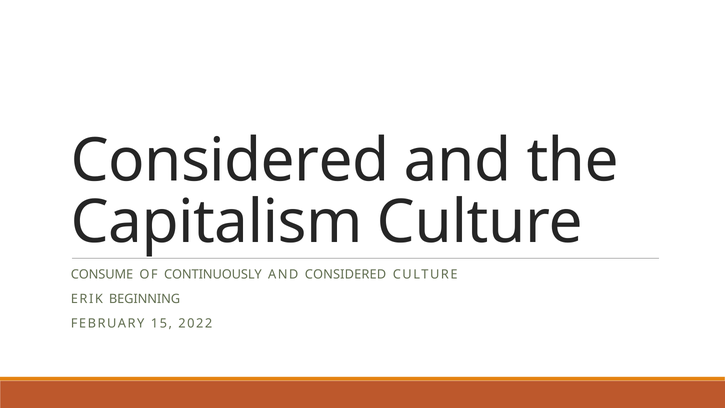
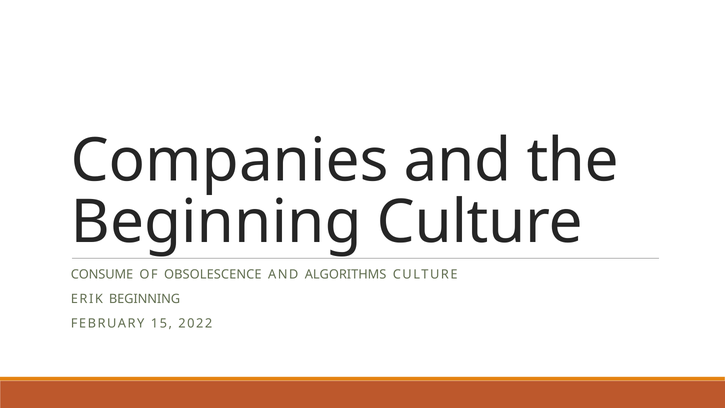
Considered: Considered -> Companies (230, 161)
Capitalism: Capitalism -> Beginning (216, 222)
CONTINUOUSLY: CONTINUOUSLY -> OBSOLESCENCE (213, 275)
AND CONSIDERED: CONSIDERED -> ALGORITHMS (346, 275)
